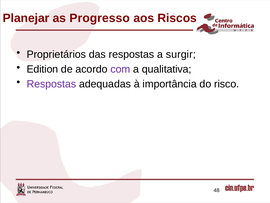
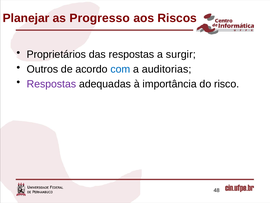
Edition: Edition -> Outros (42, 69)
com colour: purple -> blue (120, 69)
qualitativa: qualitativa -> auditorias (167, 69)
